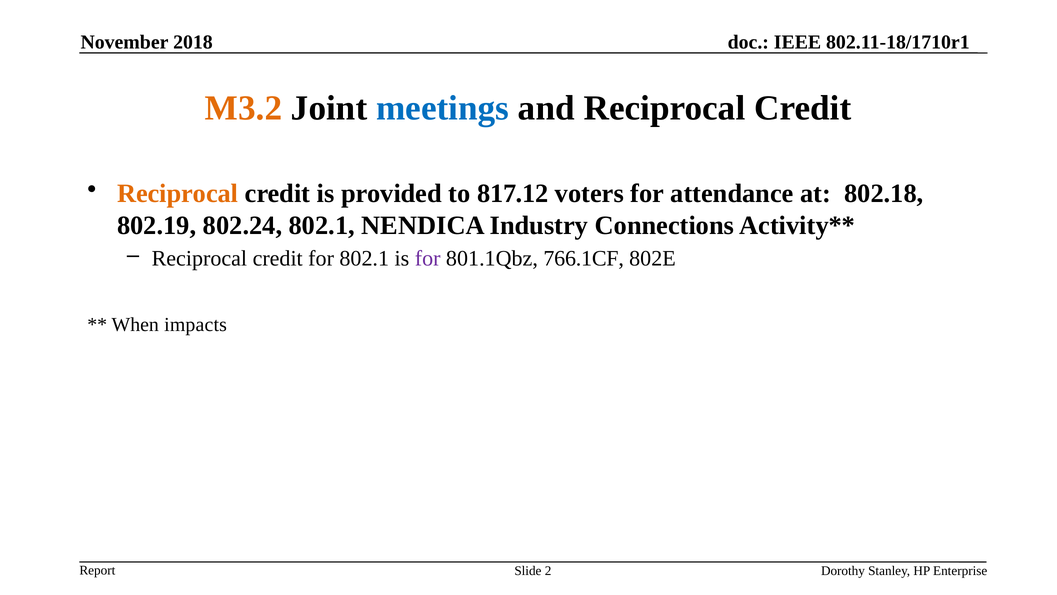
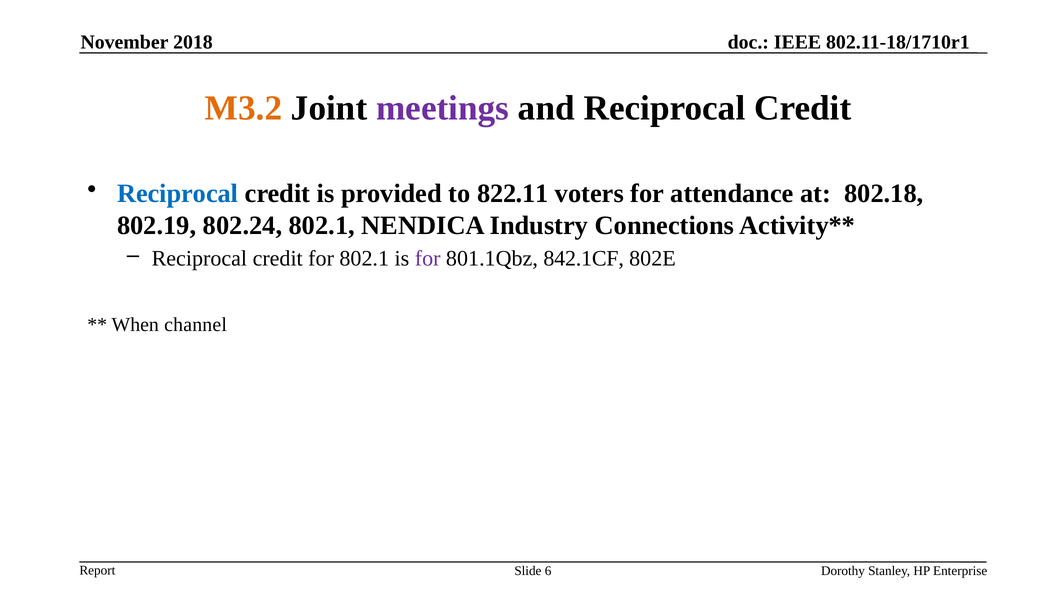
meetings colour: blue -> purple (443, 108)
Reciprocal colour: orange -> blue (178, 193)
817.12: 817.12 -> 822.11 (513, 193)
766.1CF: 766.1CF -> 842.1CF (584, 258)
impacts: impacts -> channel (196, 324)
2: 2 -> 6 (548, 570)
